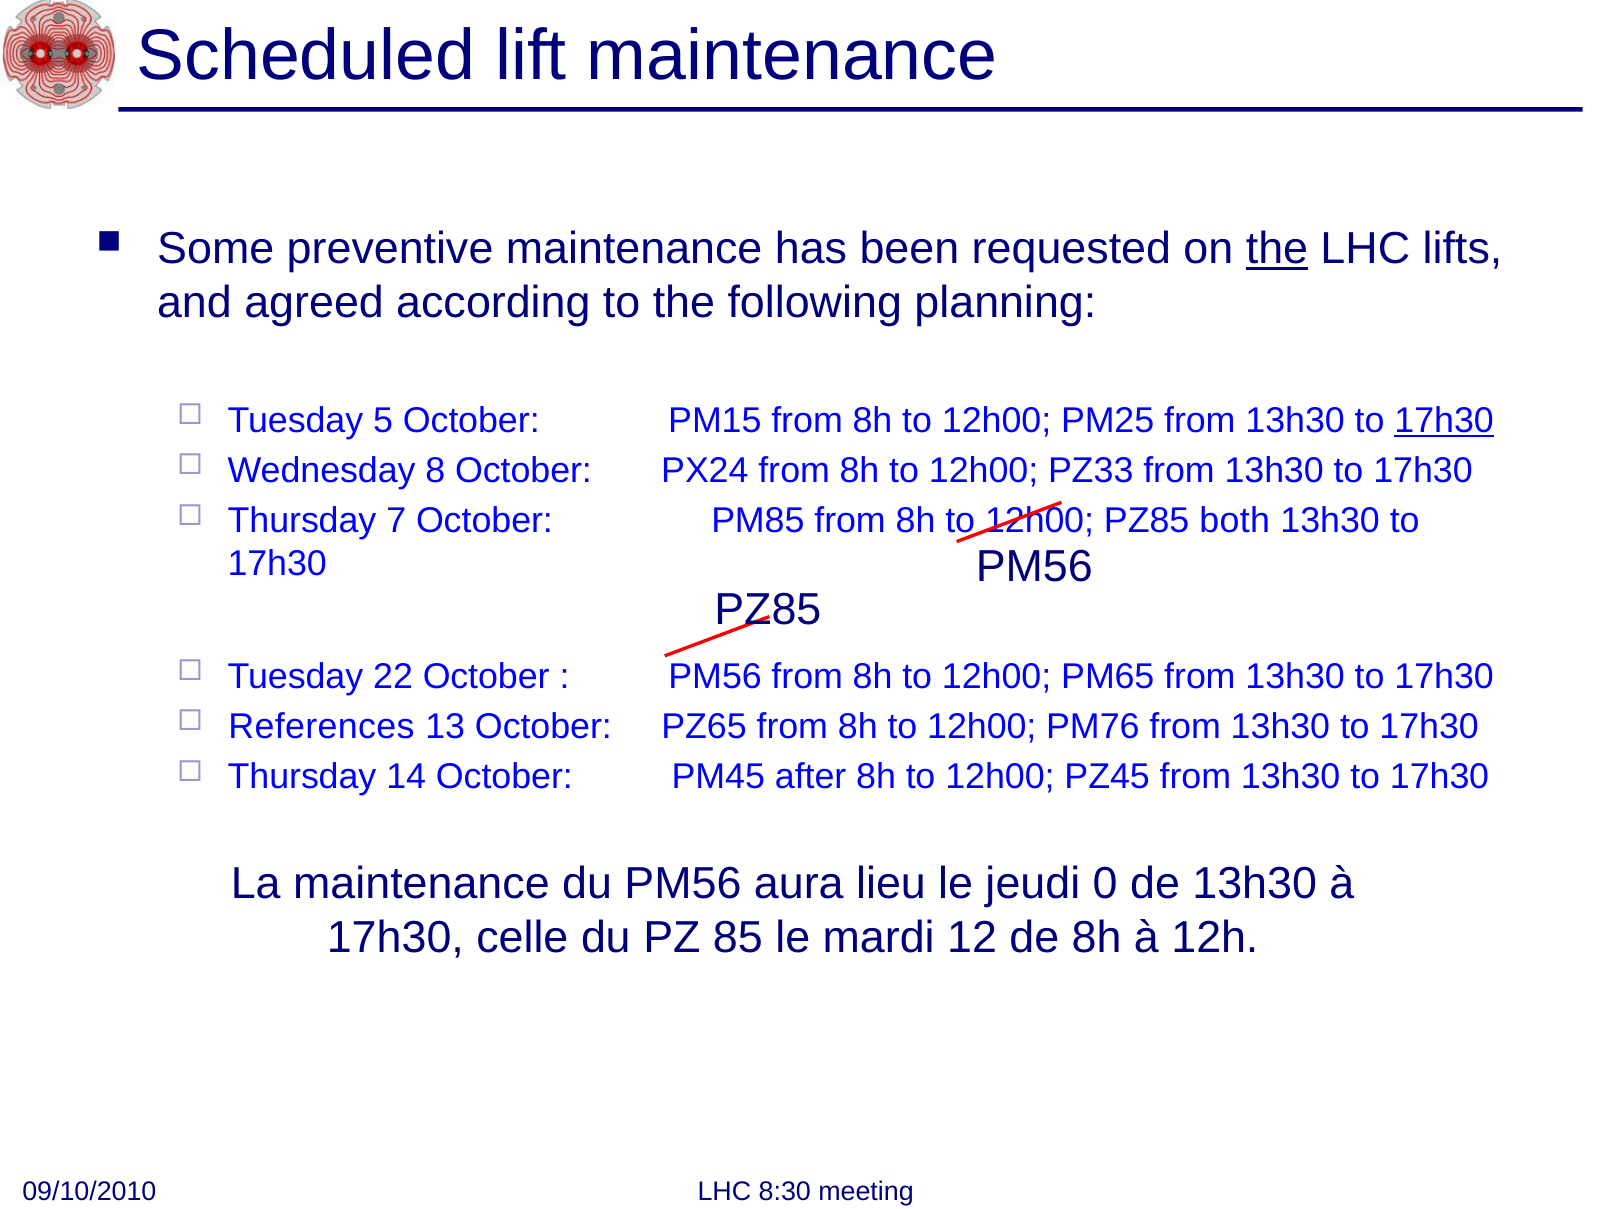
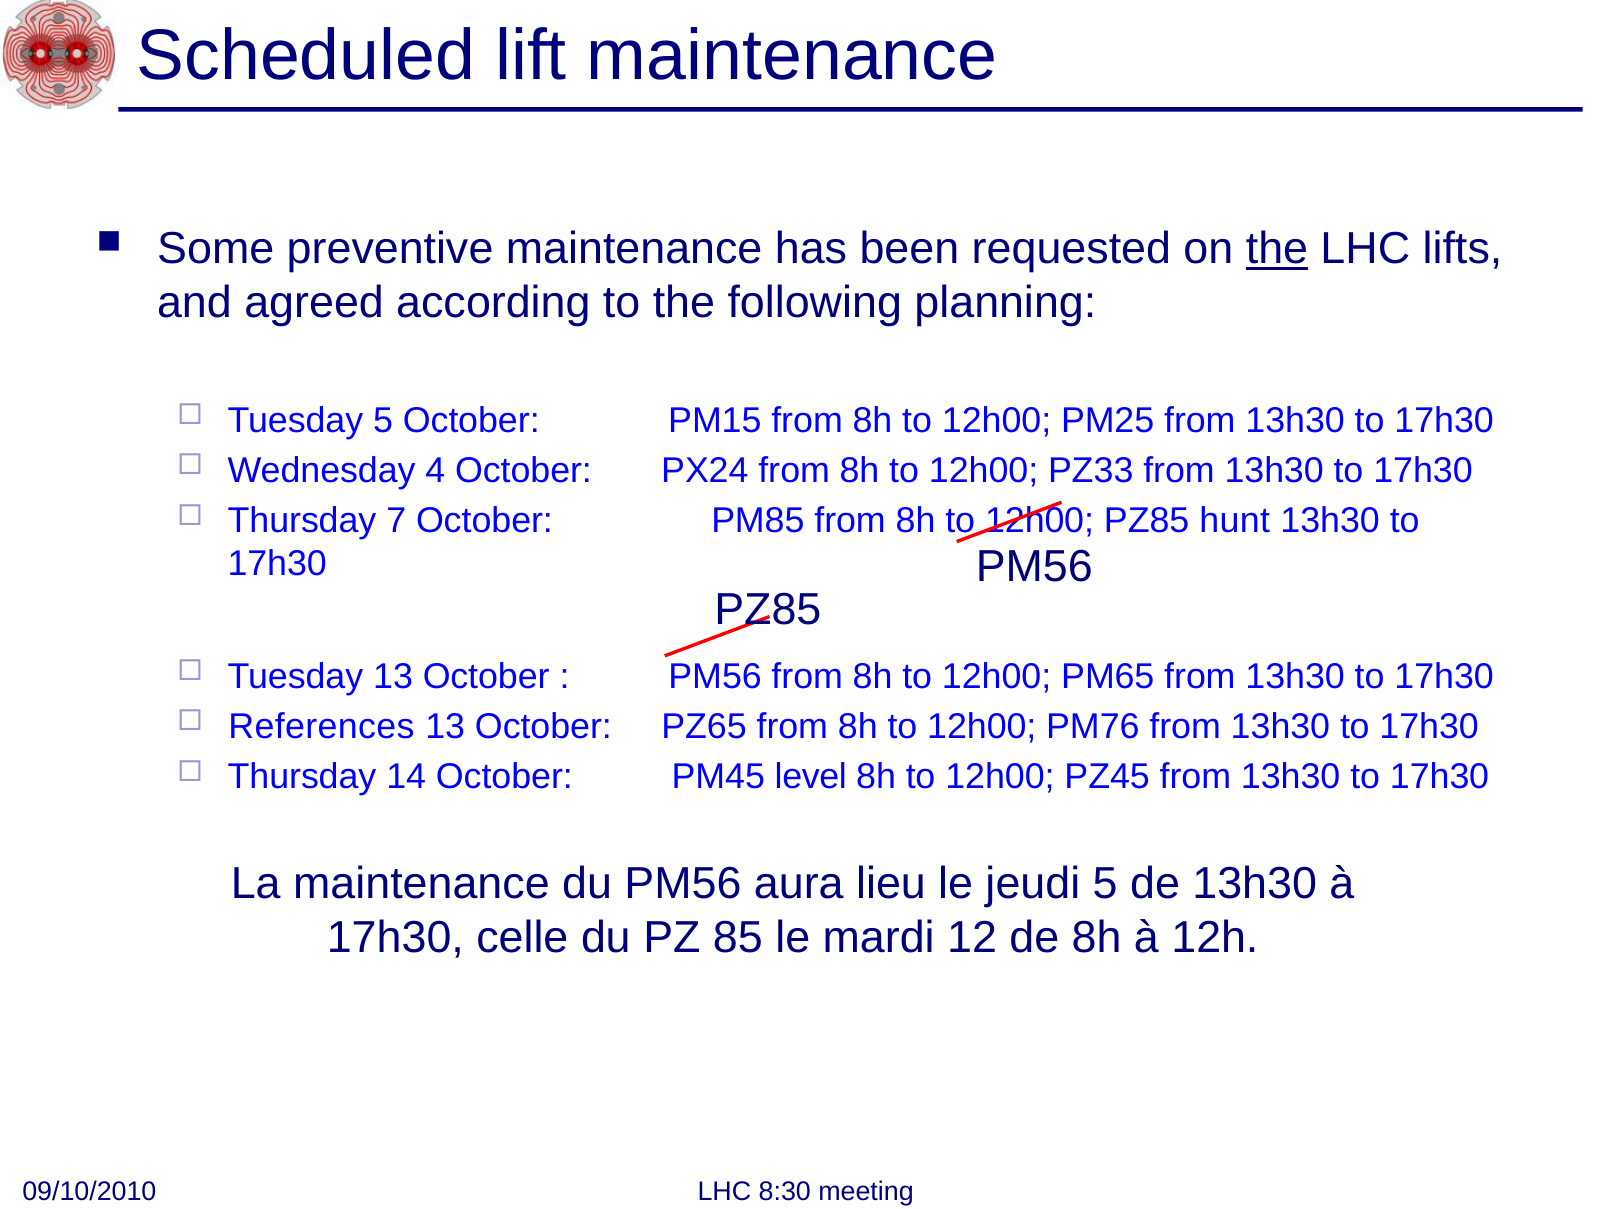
17h30 underline: present -> none (1444, 420)
8: 8 -> 4 (435, 471)
both: both -> hunt (1235, 521)
Tuesday 22: 22 -> 13 (393, 677)
after: after -> level (811, 777)
jeudi 0: 0 -> 5 (1105, 884)
